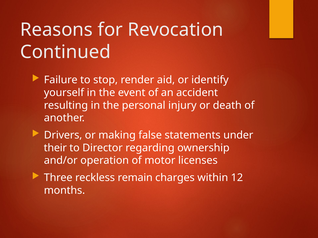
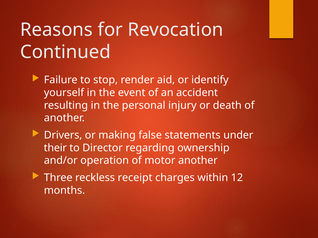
motor licenses: licenses -> another (198, 161)
remain: remain -> receipt (135, 178)
